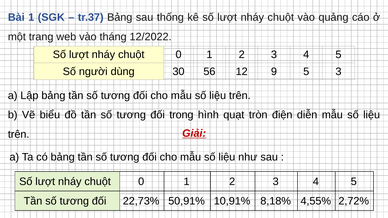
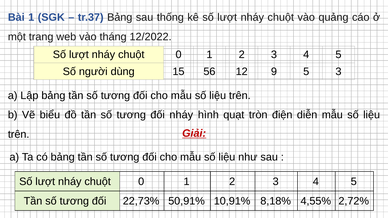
30: 30 -> 15 (179, 72)
đối trong: trong -> nháy (181, 115)
